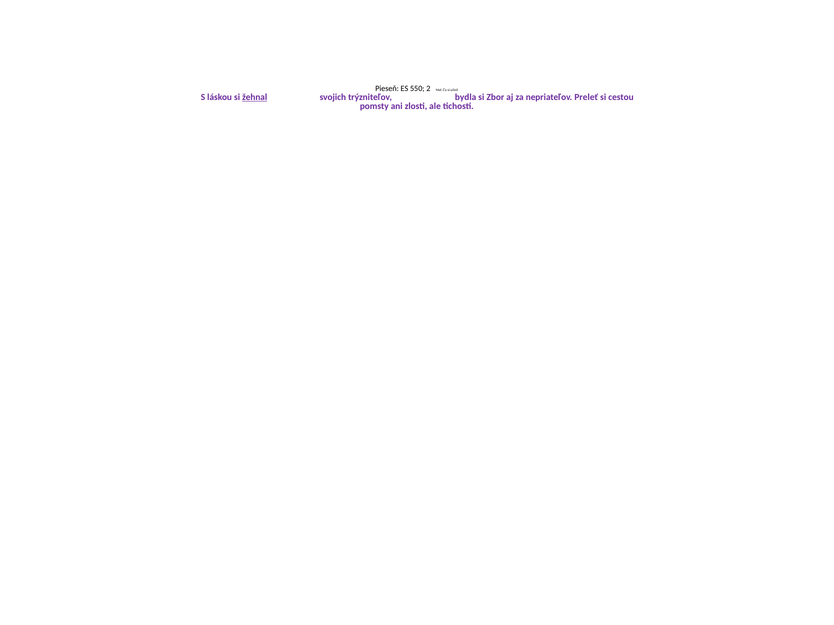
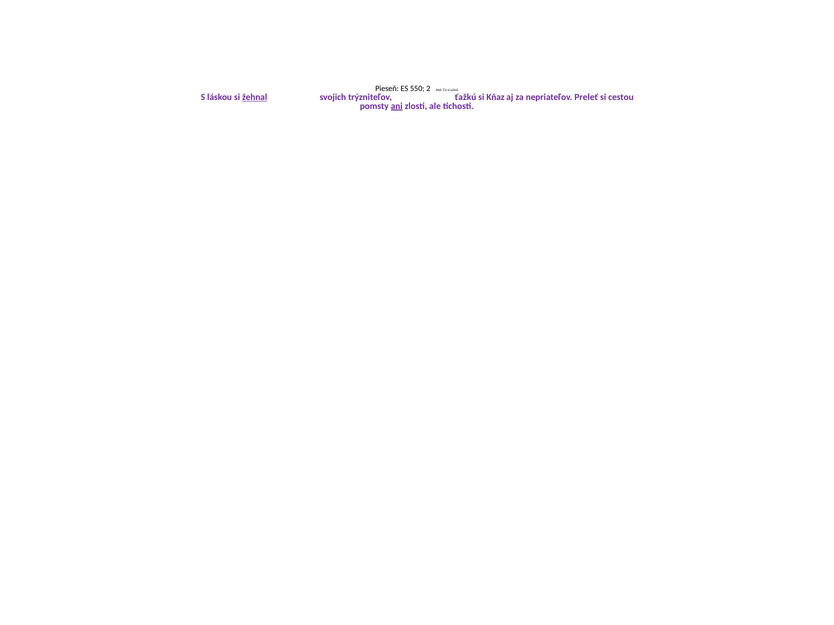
bydla: bydla -> ťažkú (466, 97)
Zbor: Zbor -> Kňaz (495, 97)
ani underline: none -> present (397, 106)
